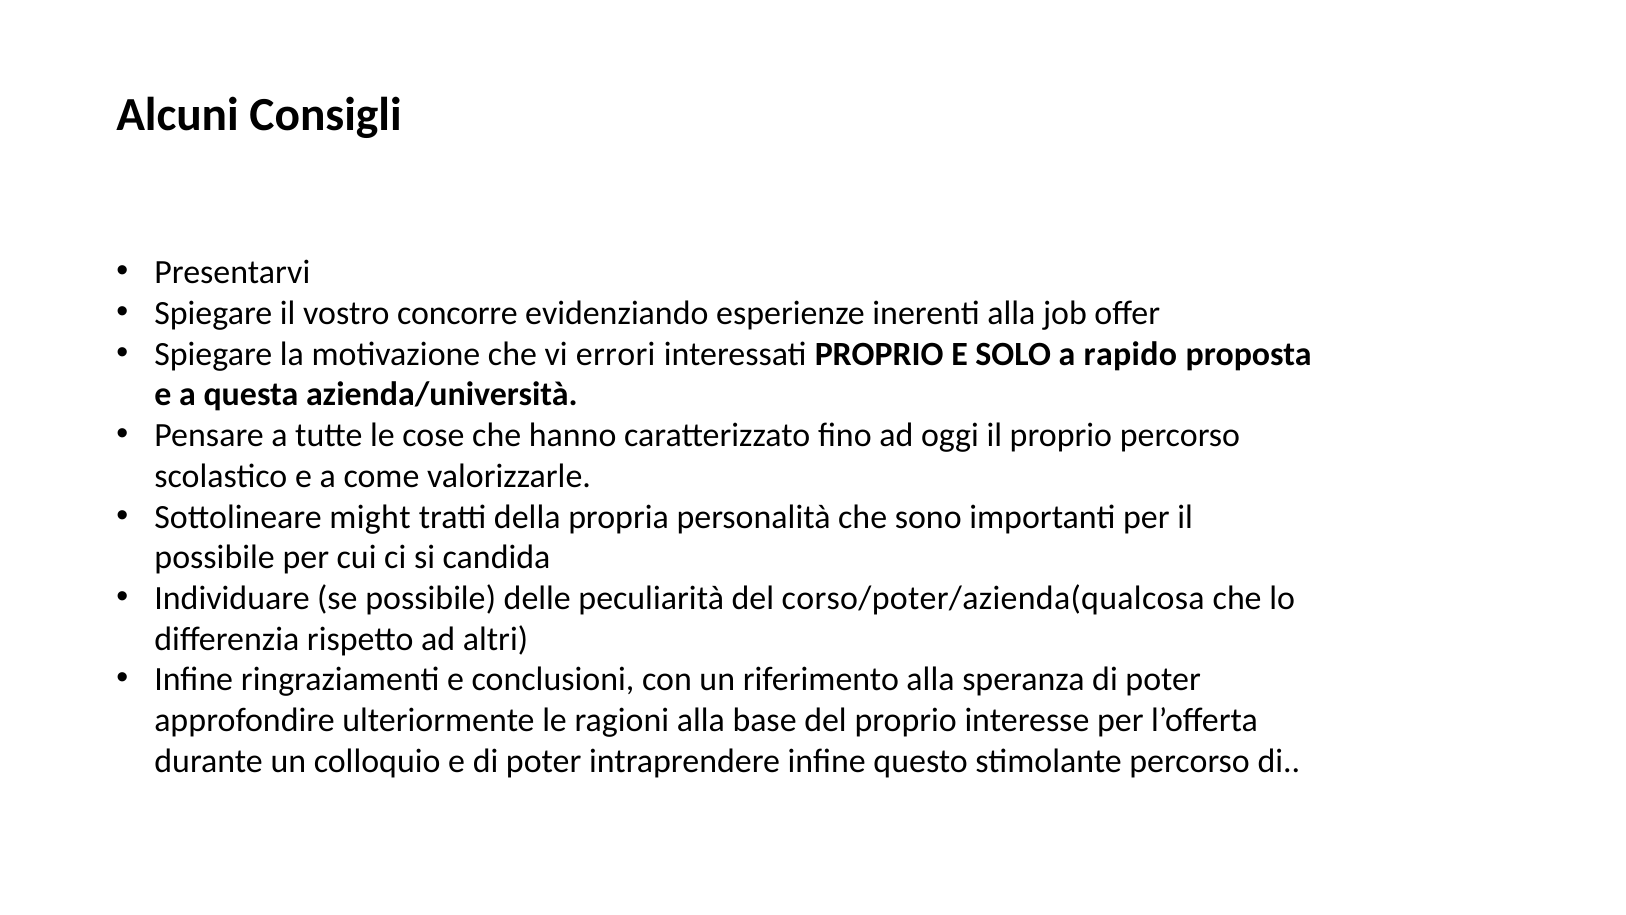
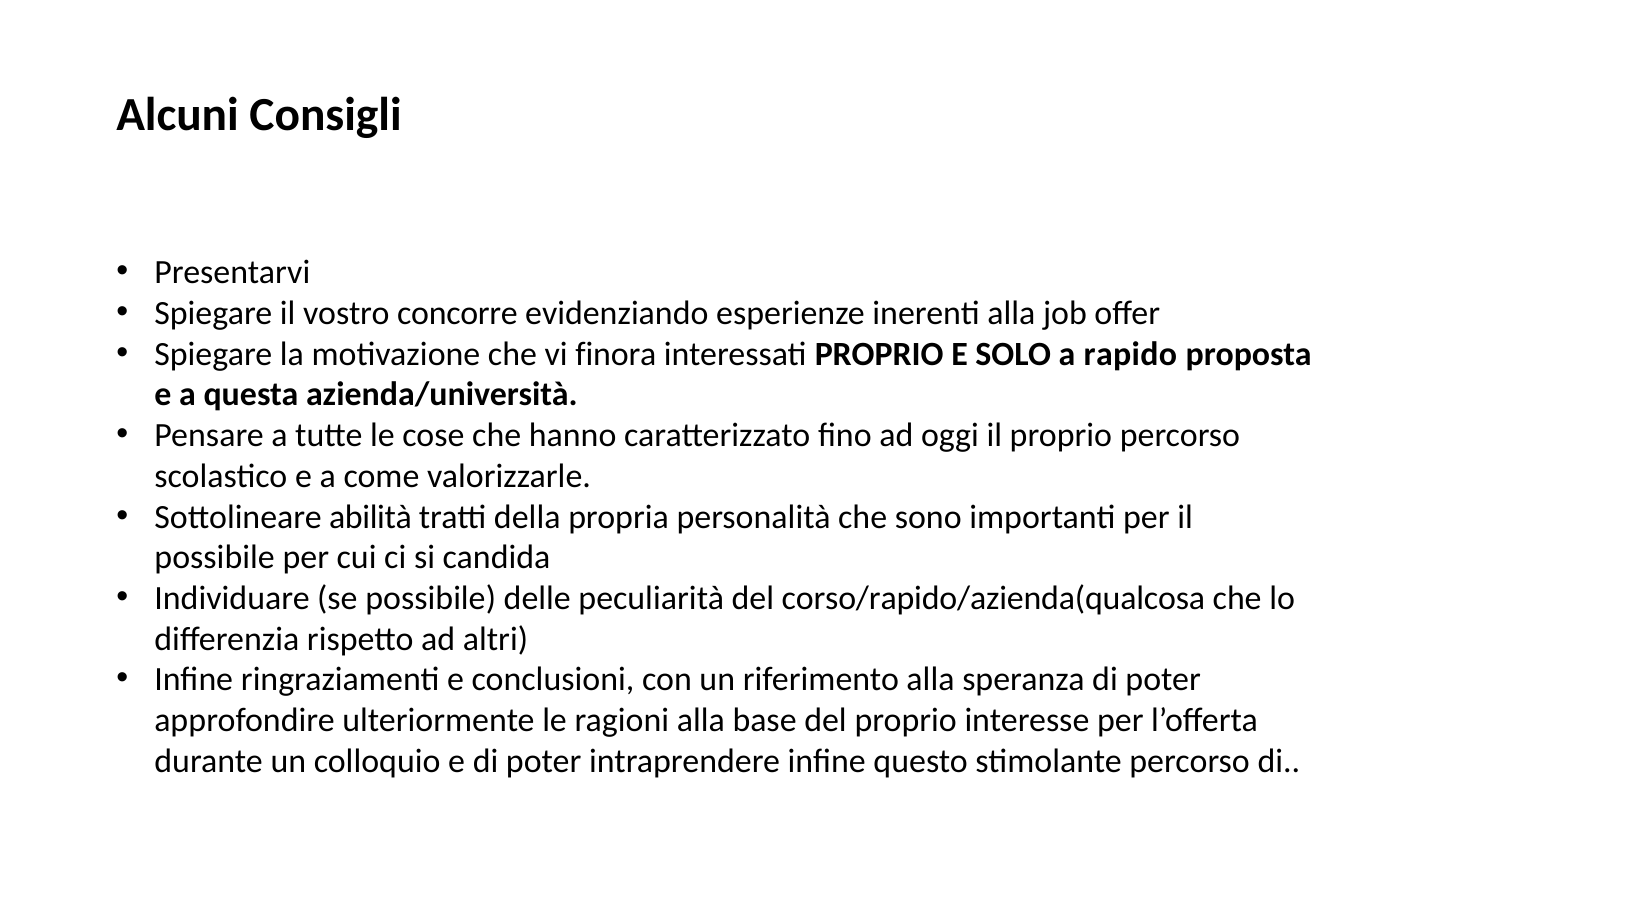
errori: errori -> finora (616, 354)
might: might -> abilità (370, 517)
corso/poter/azienda(qualcosa: corso/poter/azienda(qualcosa -> corso/rapido/azienda(qualcosa (993, 598)
